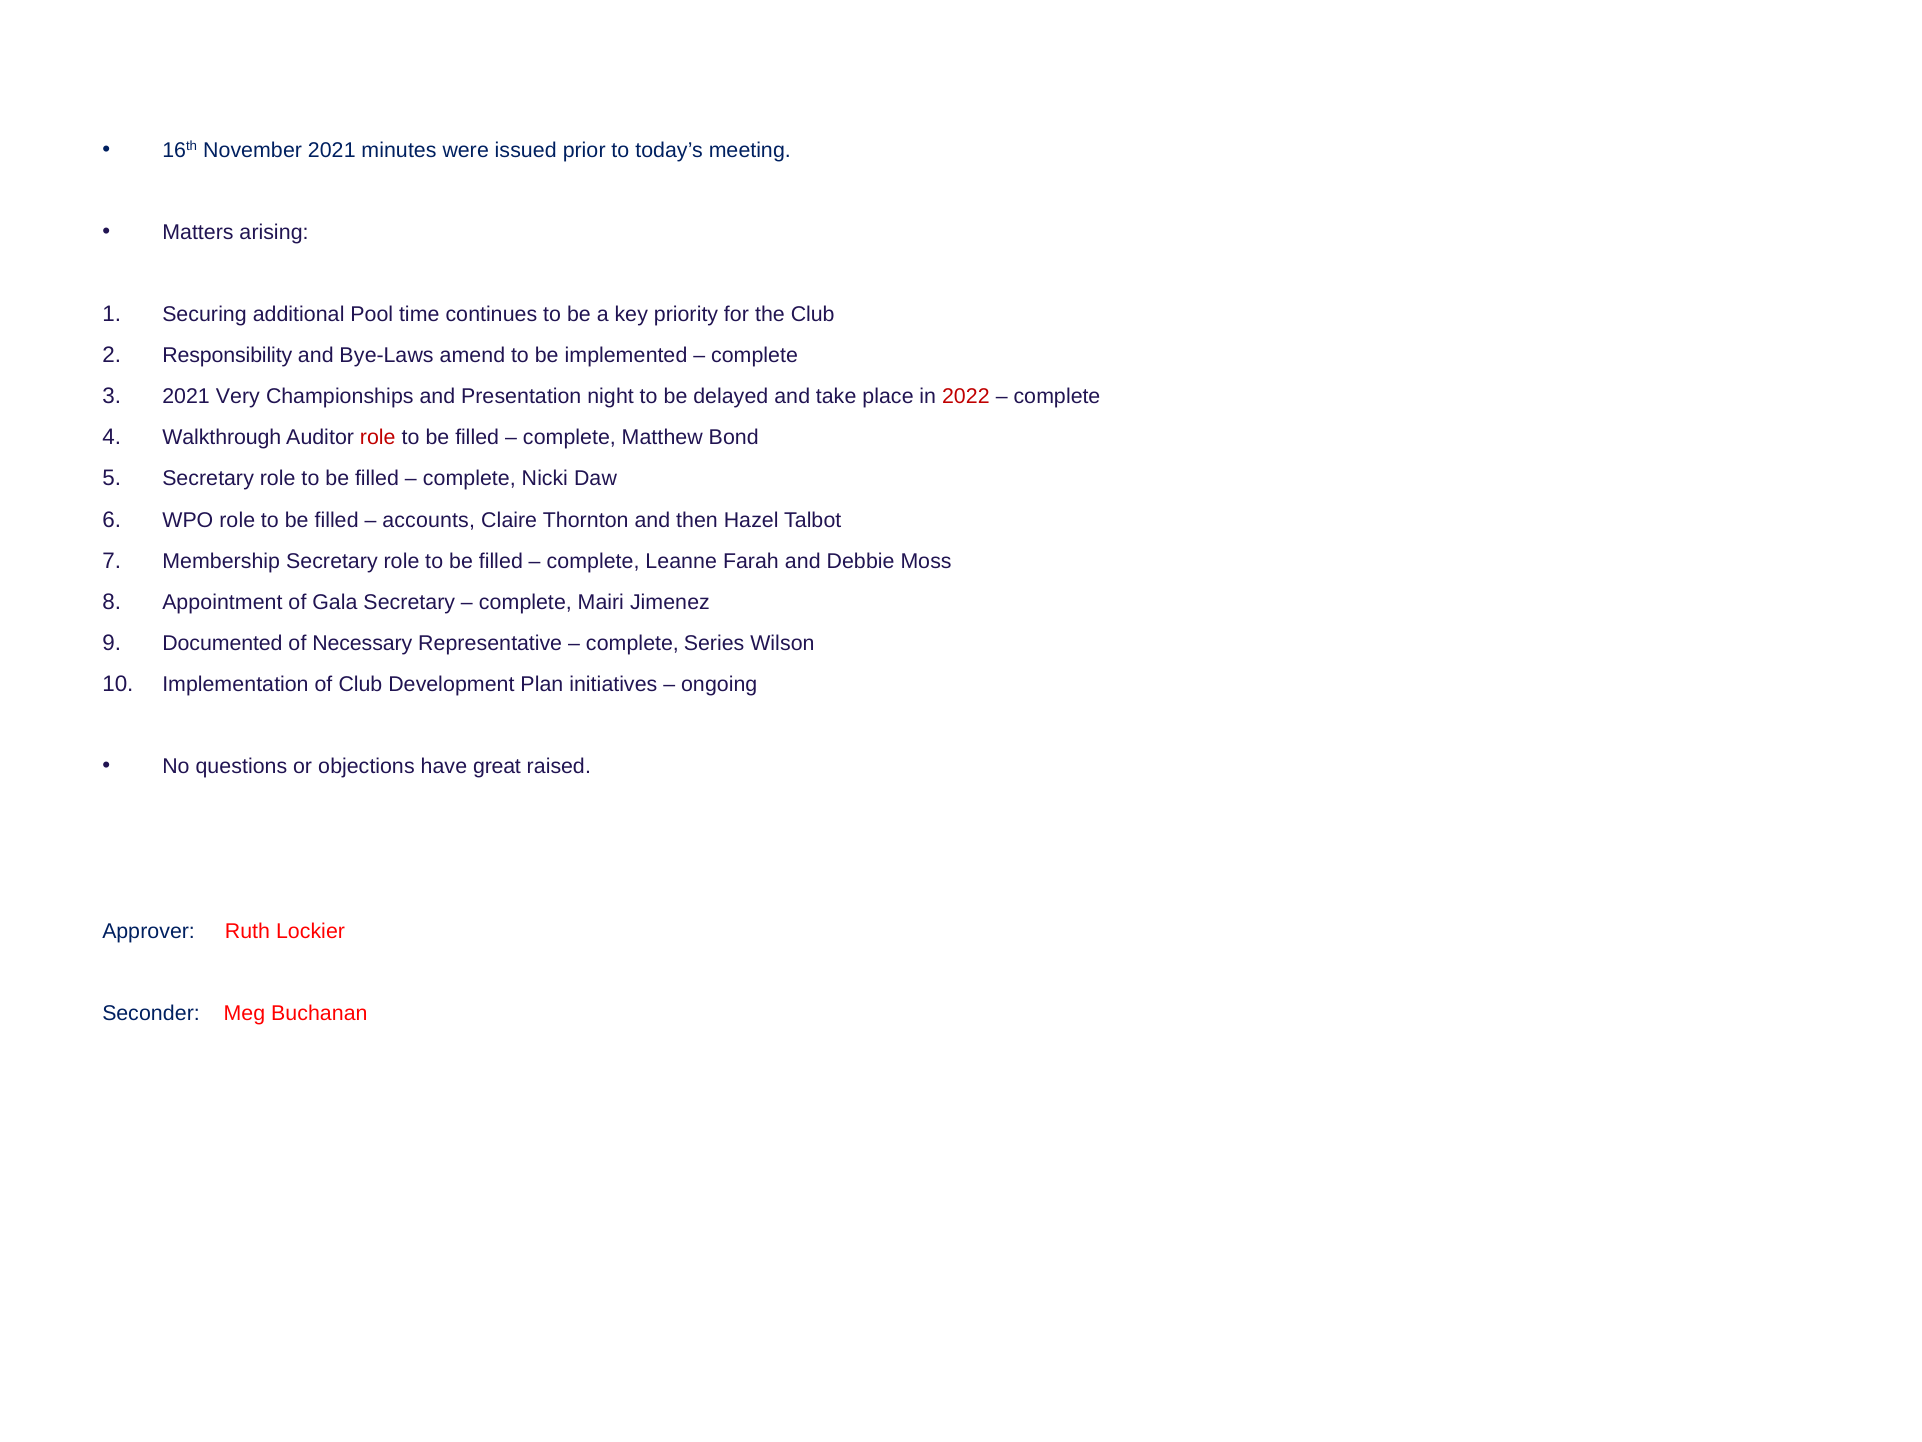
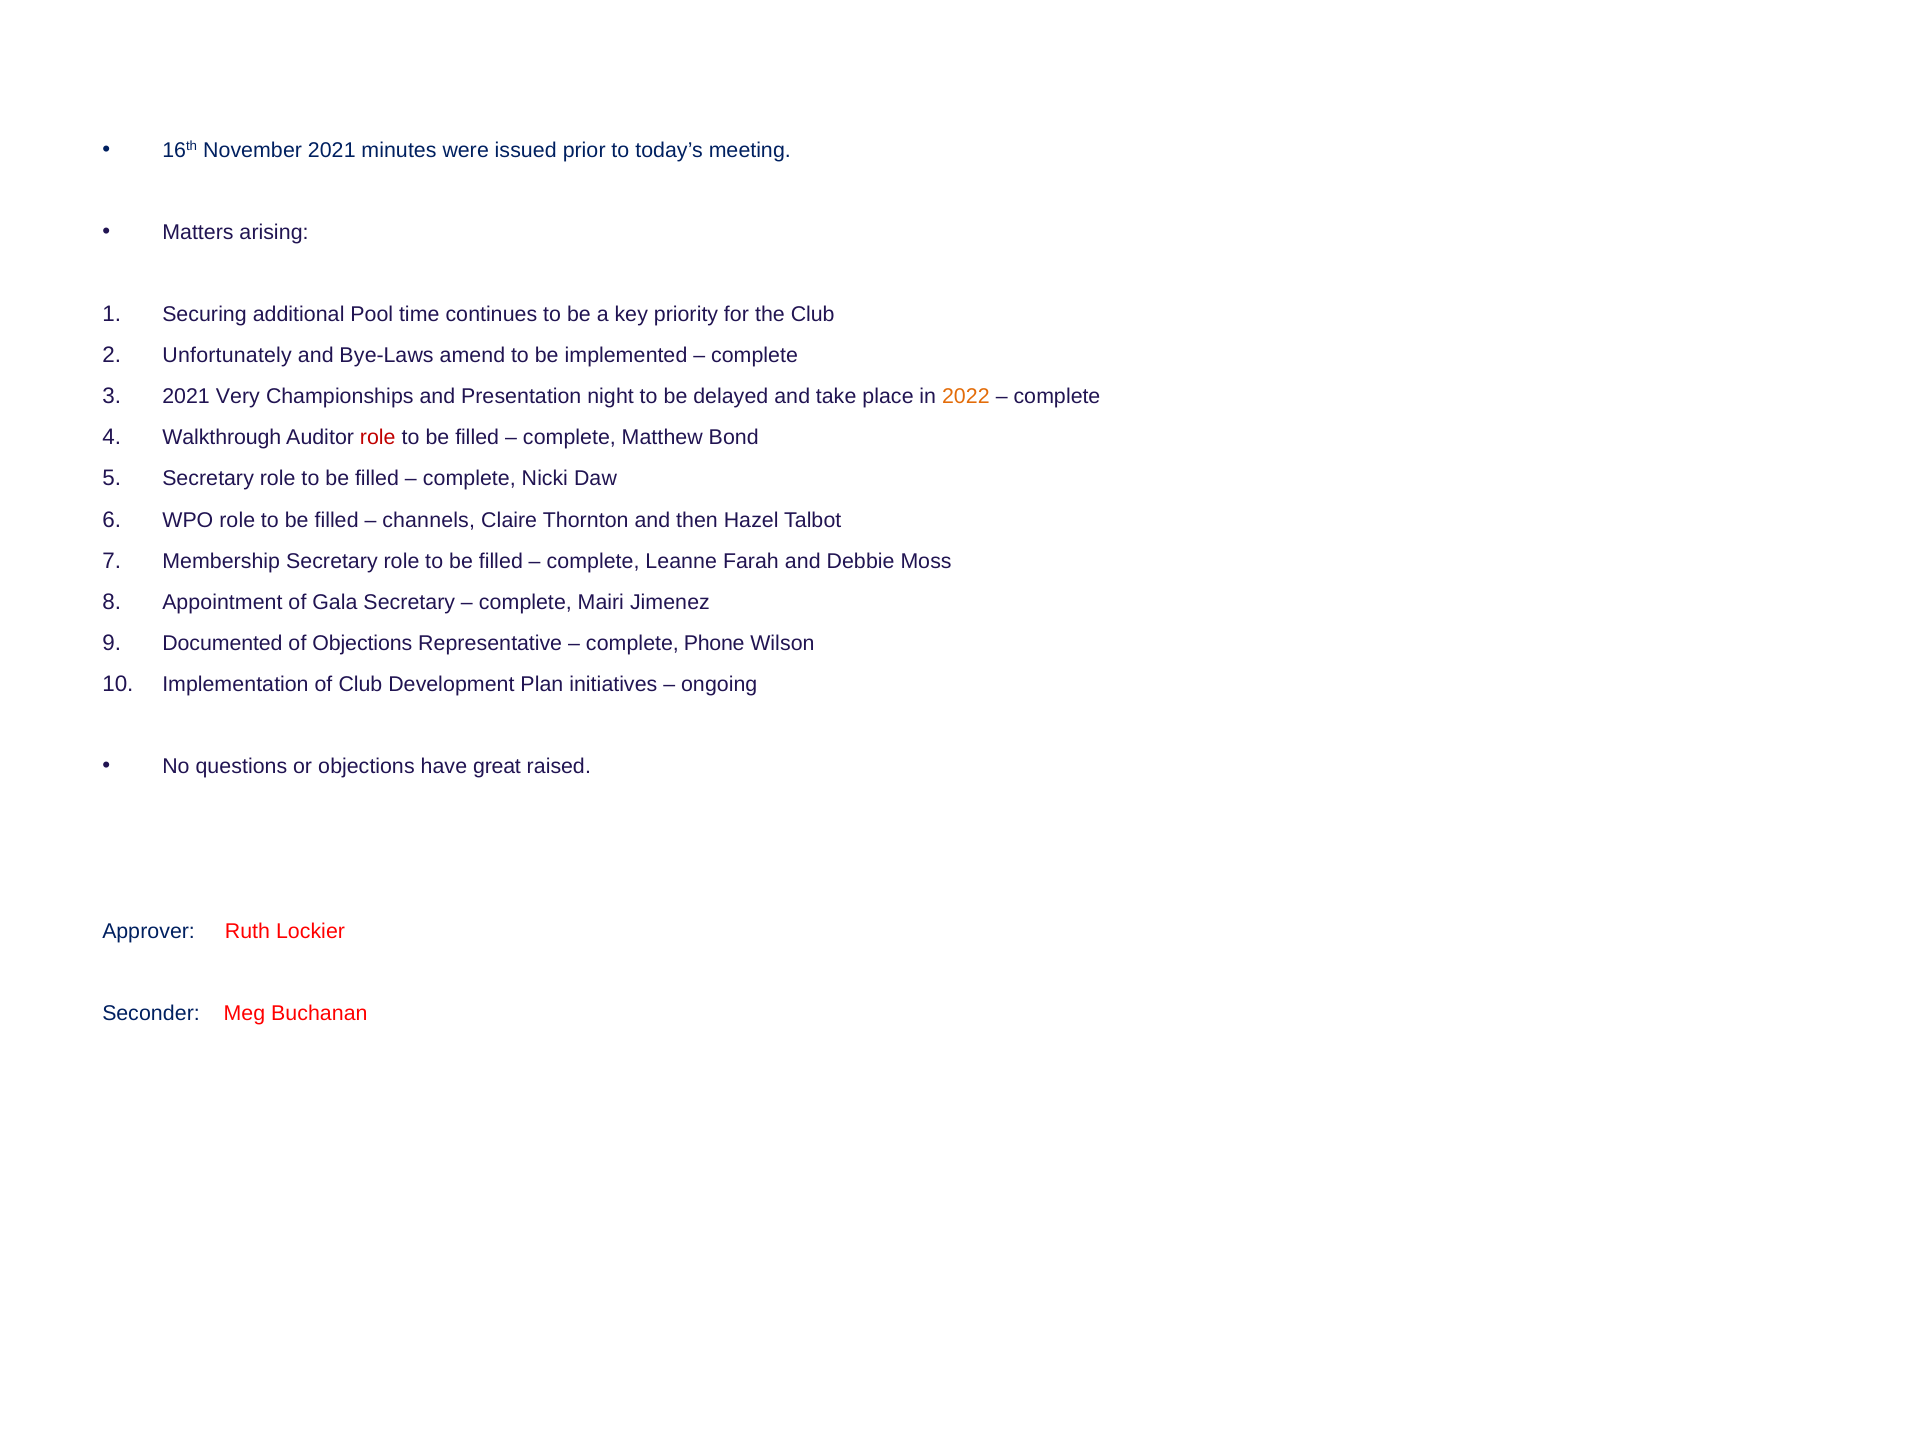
Responsibility: Responsibility -> Unfortunately (227, 355)
2022 colour: red -> orange (966, 397)
accounts: accounts -> channels (429, 520)
of Necessary: Necessary -> Objections (362, 643)
Series: Series -> Phone (714, 643)
